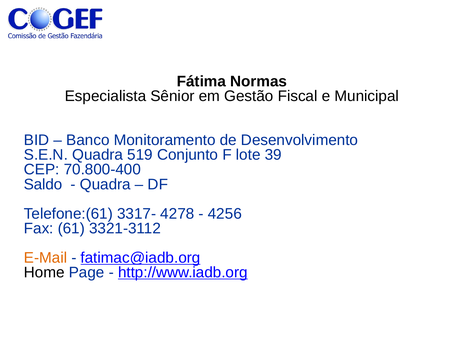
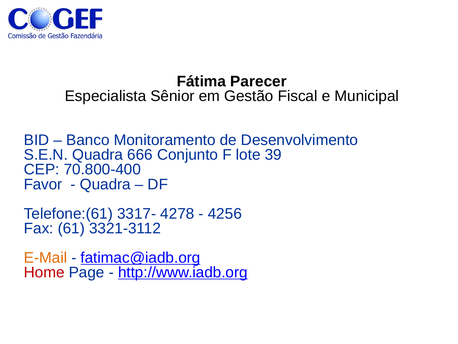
Normas: Normas -> Parecer (259, 81)
519: 519 -> 666 (140, 155)
Saldo: Saldo -> Favor (43, 184)
Home colour: black -> red (44, 272)
